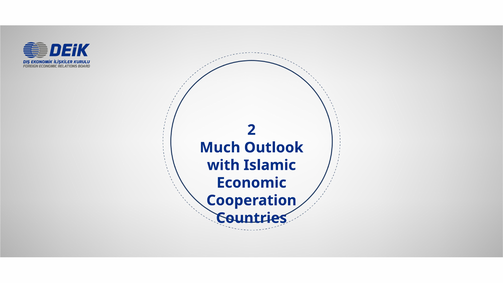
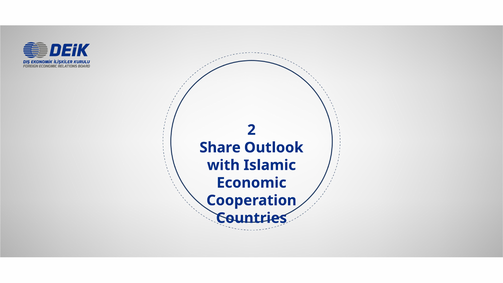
Much: Much -> Share (220, 148)
